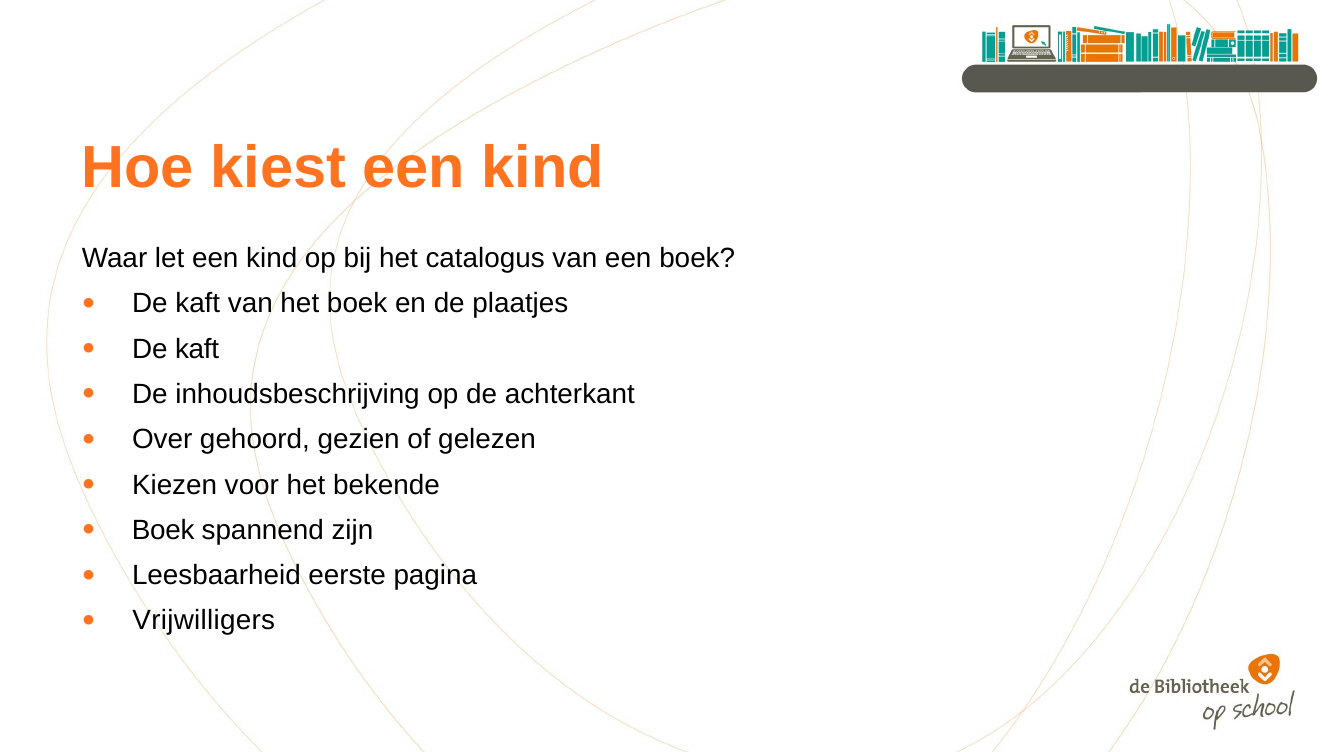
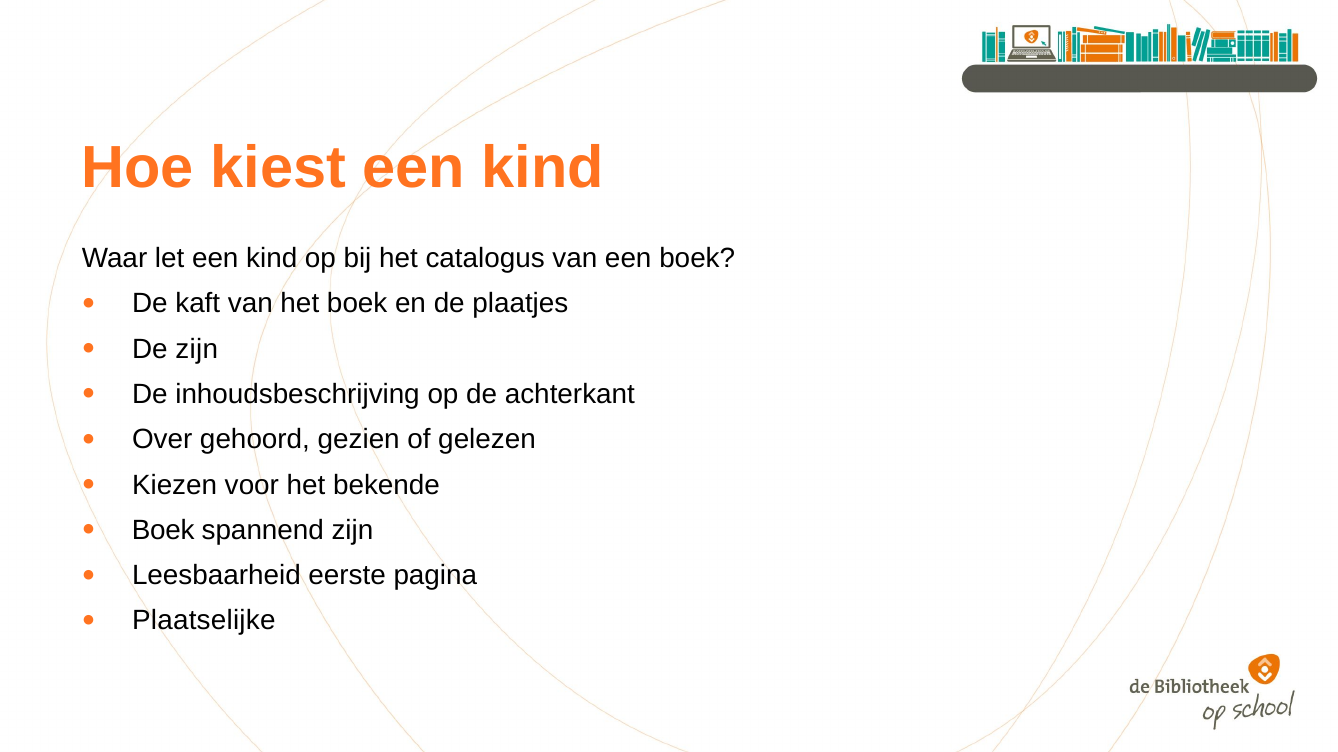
kaft: kaft -> zijn (197, 349)
Vrijwilligers: Vrijwilligers -> Plaatselijke (204, 621)
